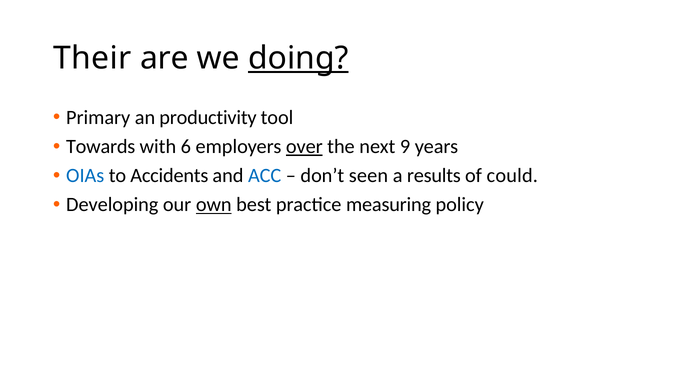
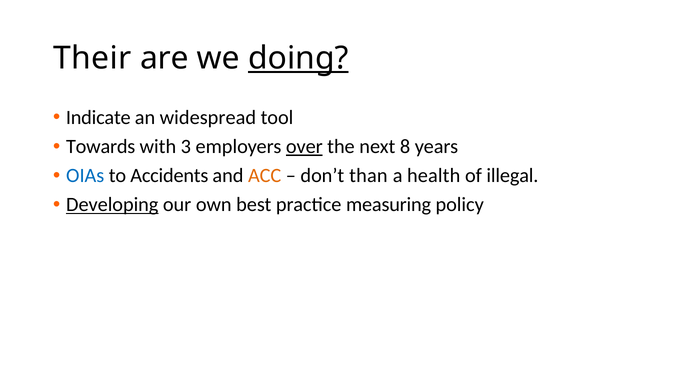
Primary: Primary -> Indicate (98, 118)
productivity: productivity -> widespread (208, 118)
6: 6 -> 3 (186, 147)
9: 9 -> 8 (405, 147)
ACC colour: blue -> orange (265, 176)
seen: seen -> than (368, 176)
results: results -> health (434, 176)
could: could -> illegal (512, 176)
Developing underline: none -> present (112, 205)
own underline: present -> none (214, 205)
